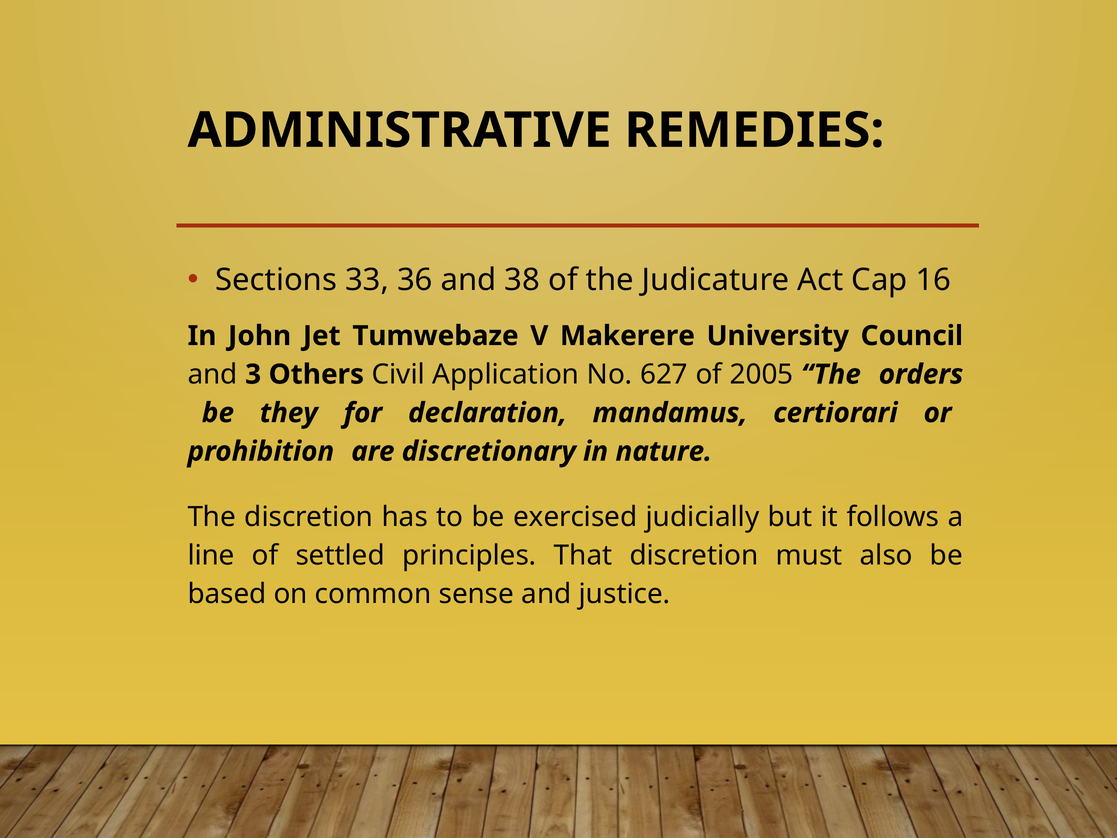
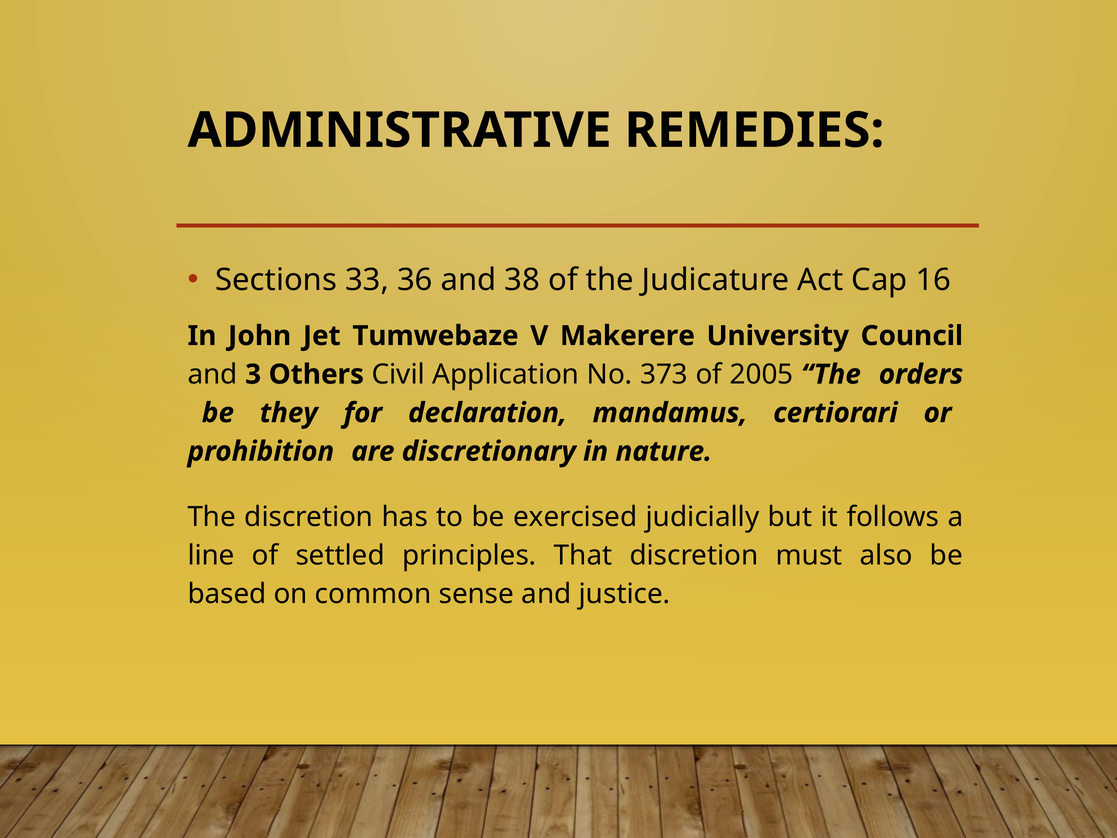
627: 627 -> 373 (664, 374)
